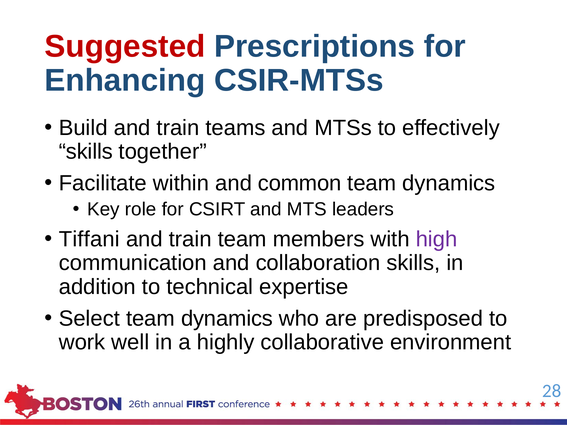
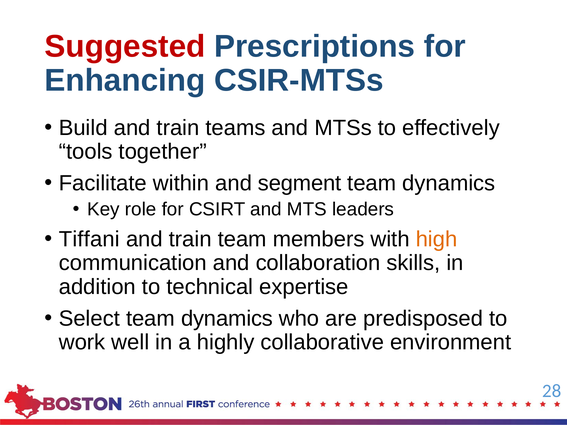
skills: skills -> tools (86, 152)
common: common -> segment (300, 183)
high colour: purple -> orange (437, 239)
